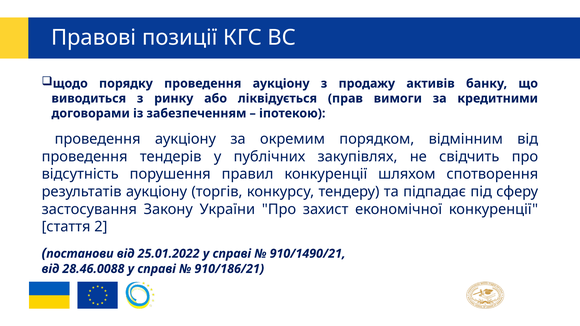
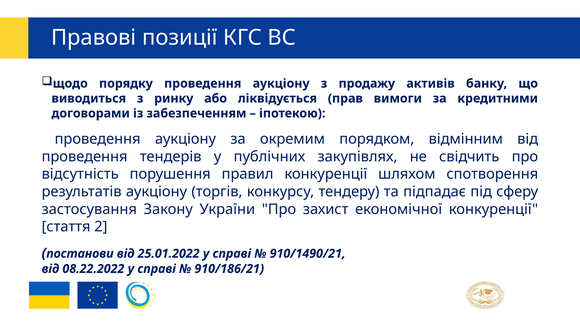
28.46.0088: 28.46.0088 -> 08.22.2022 (93, 269)
